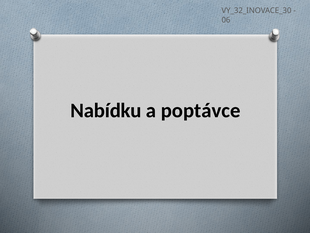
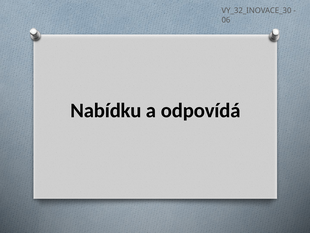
poptávce: poptávce -> odpovídá (201, 110)
